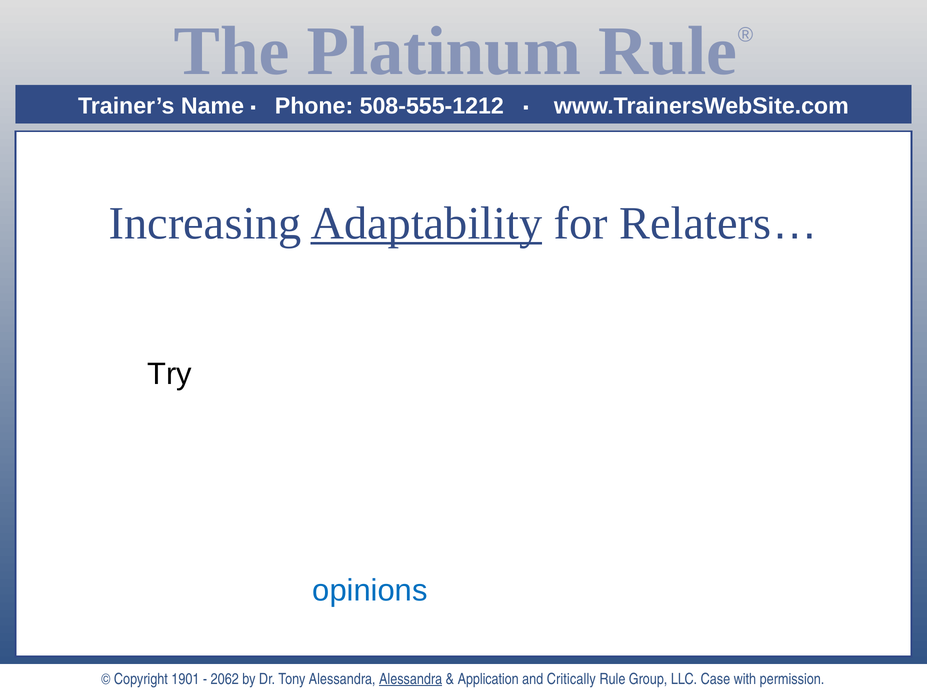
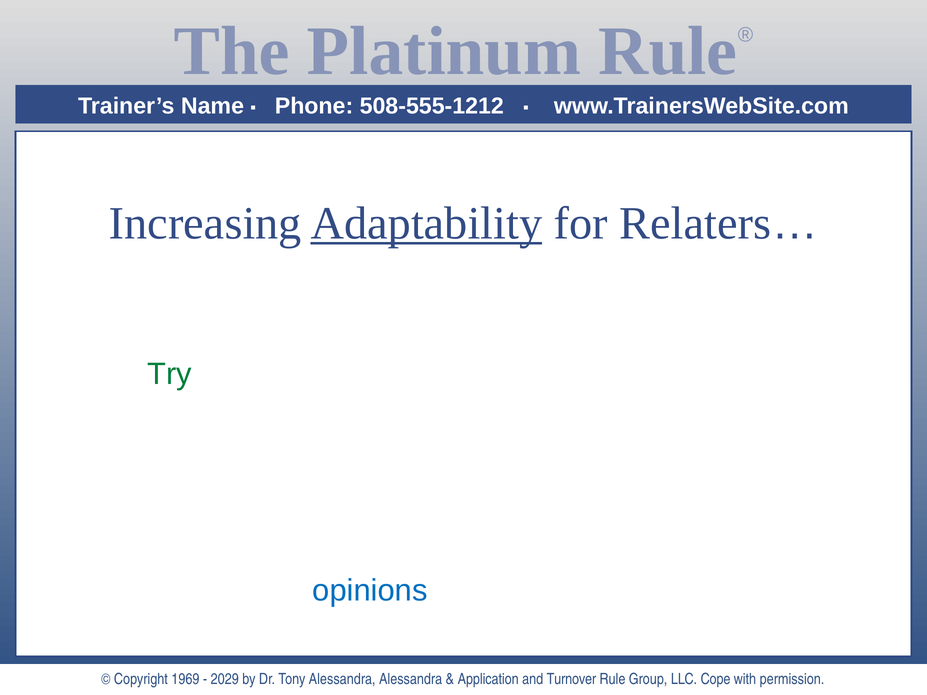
Try colour: black -> green (169, 374)
1901: 1901 -> 1969 (185, 679)
2062: 2062 -> 2029 (225, 679)
Alessandra underline: present -> none (411, 679)
Critically: Critically -> Turnover (571, 679)
Case: Case -> Cope (716, 679)
